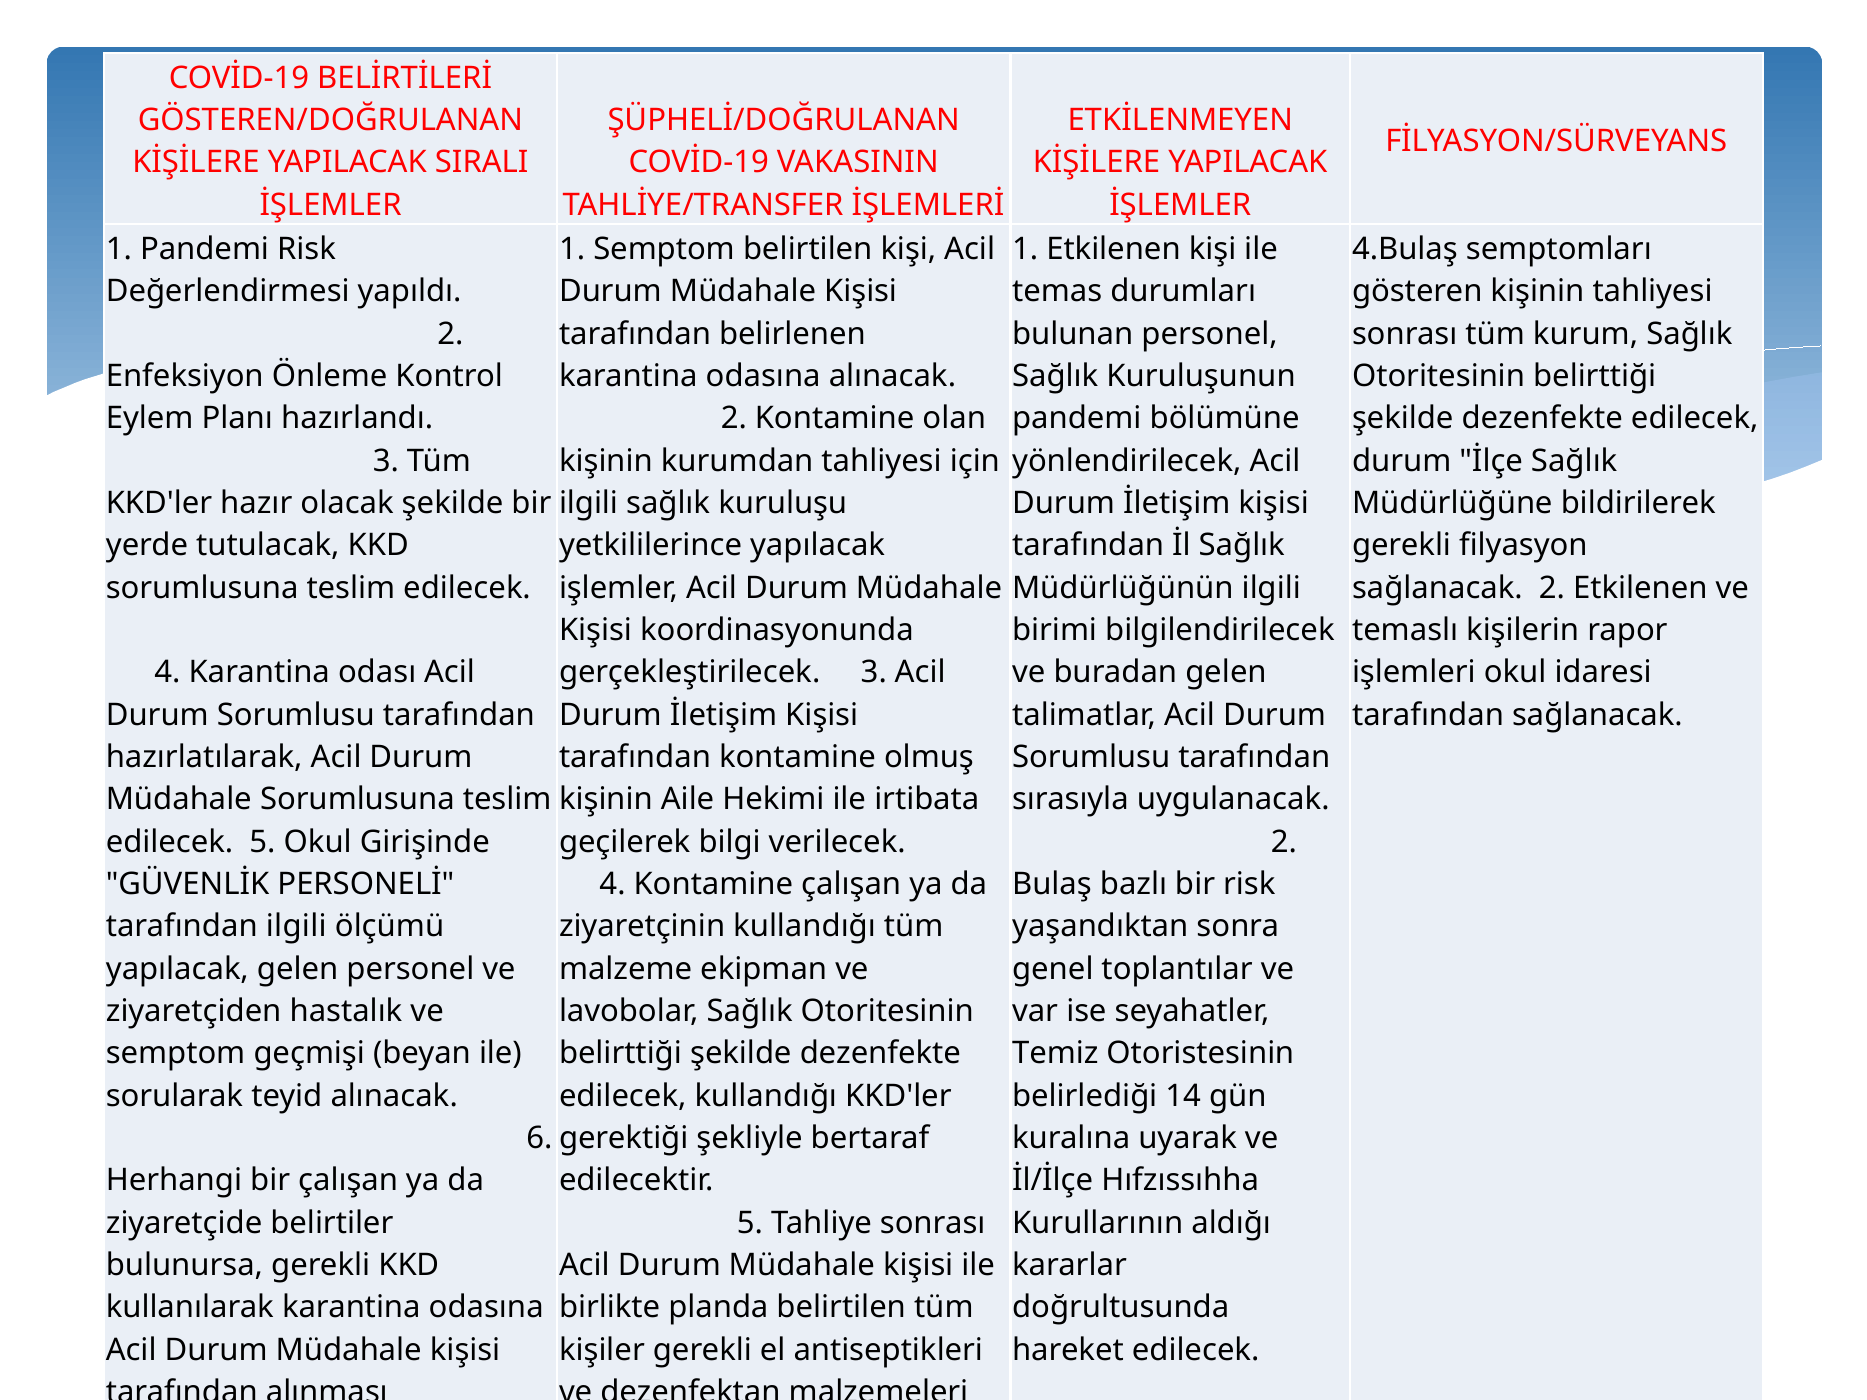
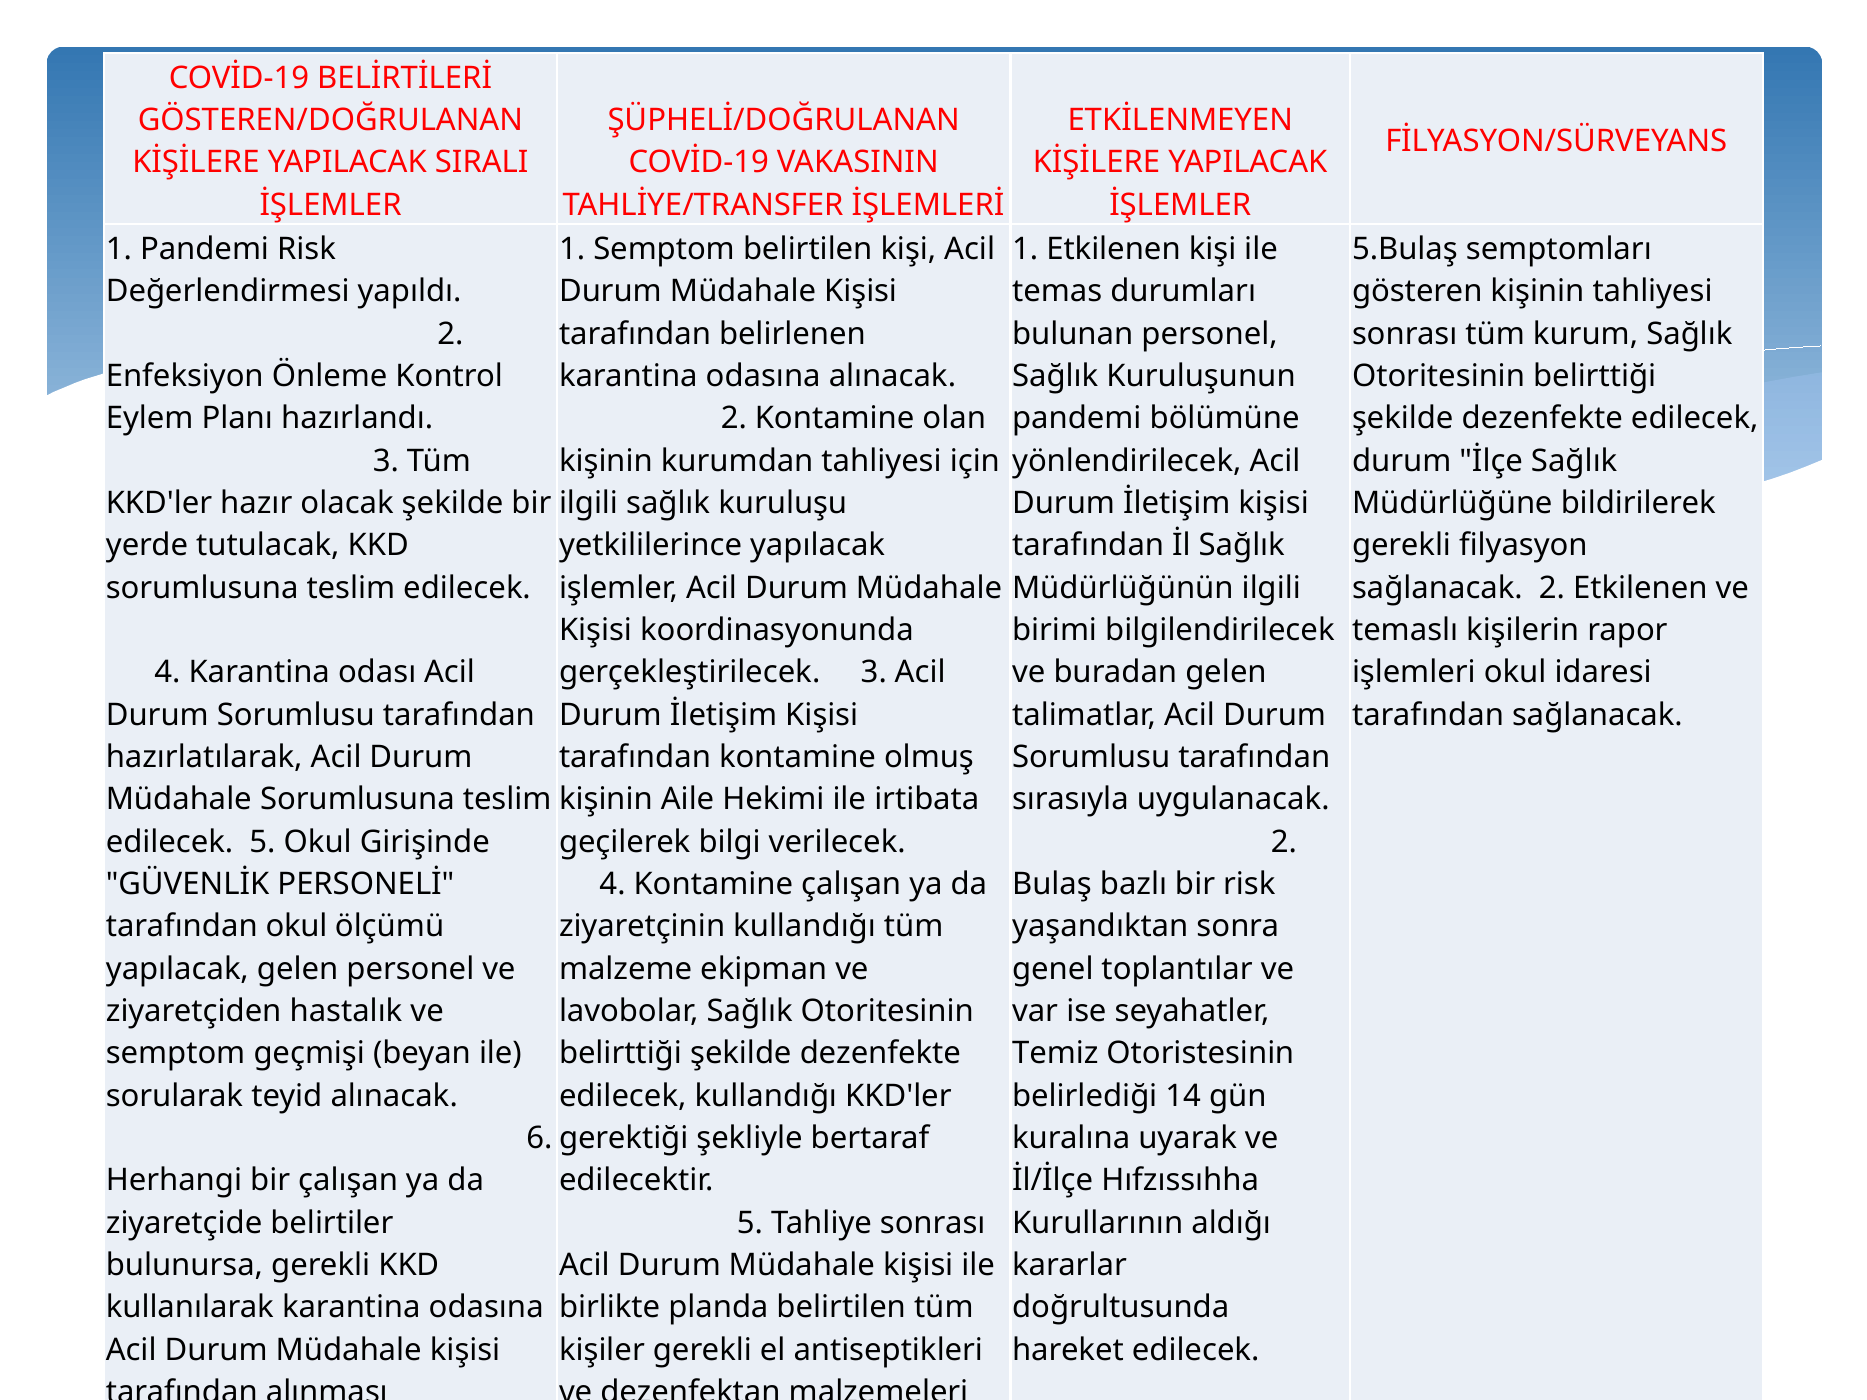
4.Bulaş: 4.Bulaş -> 5.Bulaş (1405, 249)
ilgili: ilgili -> okul (297, 927)
